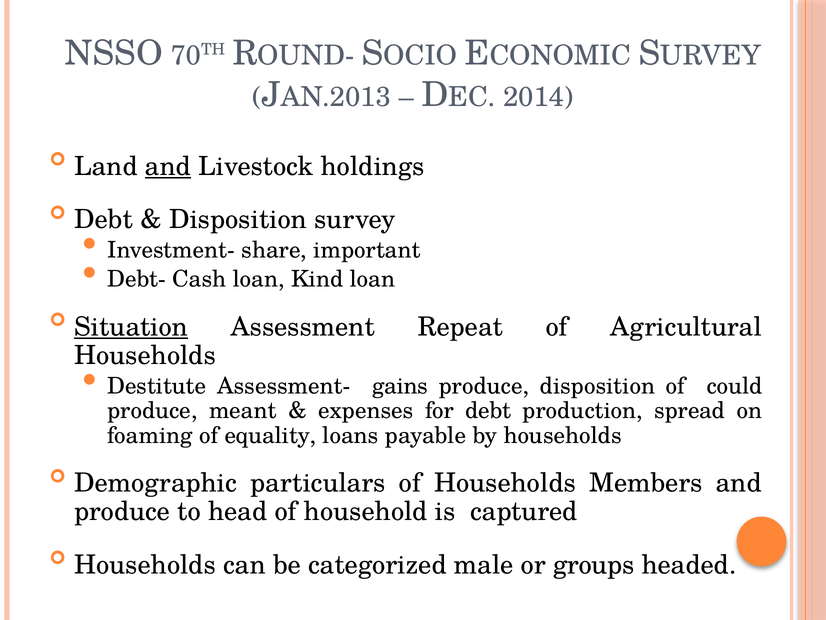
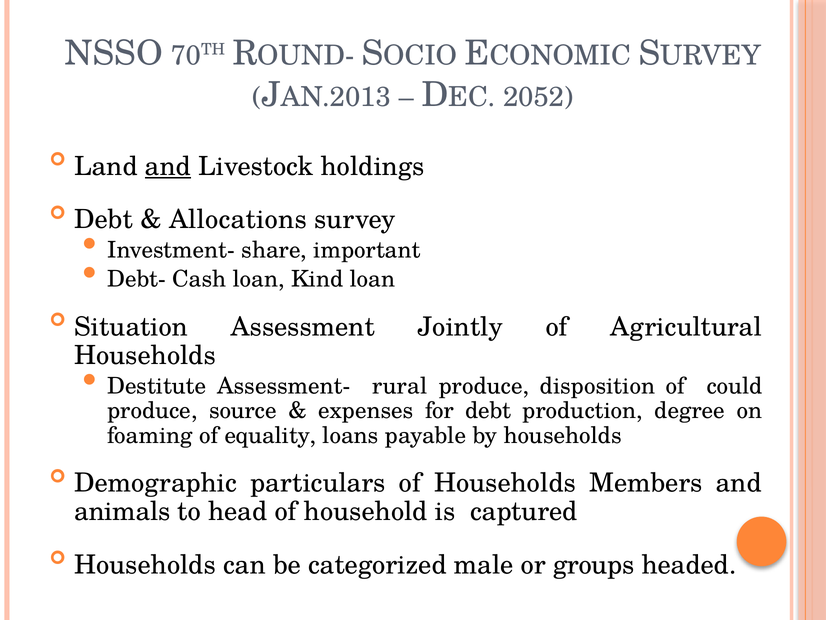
2014: 2014 -> 2052 (538, 97)
Disposition: Disposition -> Allocations (238, 220)
Situation underline: present -> none (131, 327)
Repeat: Repeat -> Jointly (460, 327)
gains: gains -> rural (400, 386)
meant: meant -> source (243, 410)
spread: spread -> degree (690, 410)
produce: produce -> animals (122, 511)
